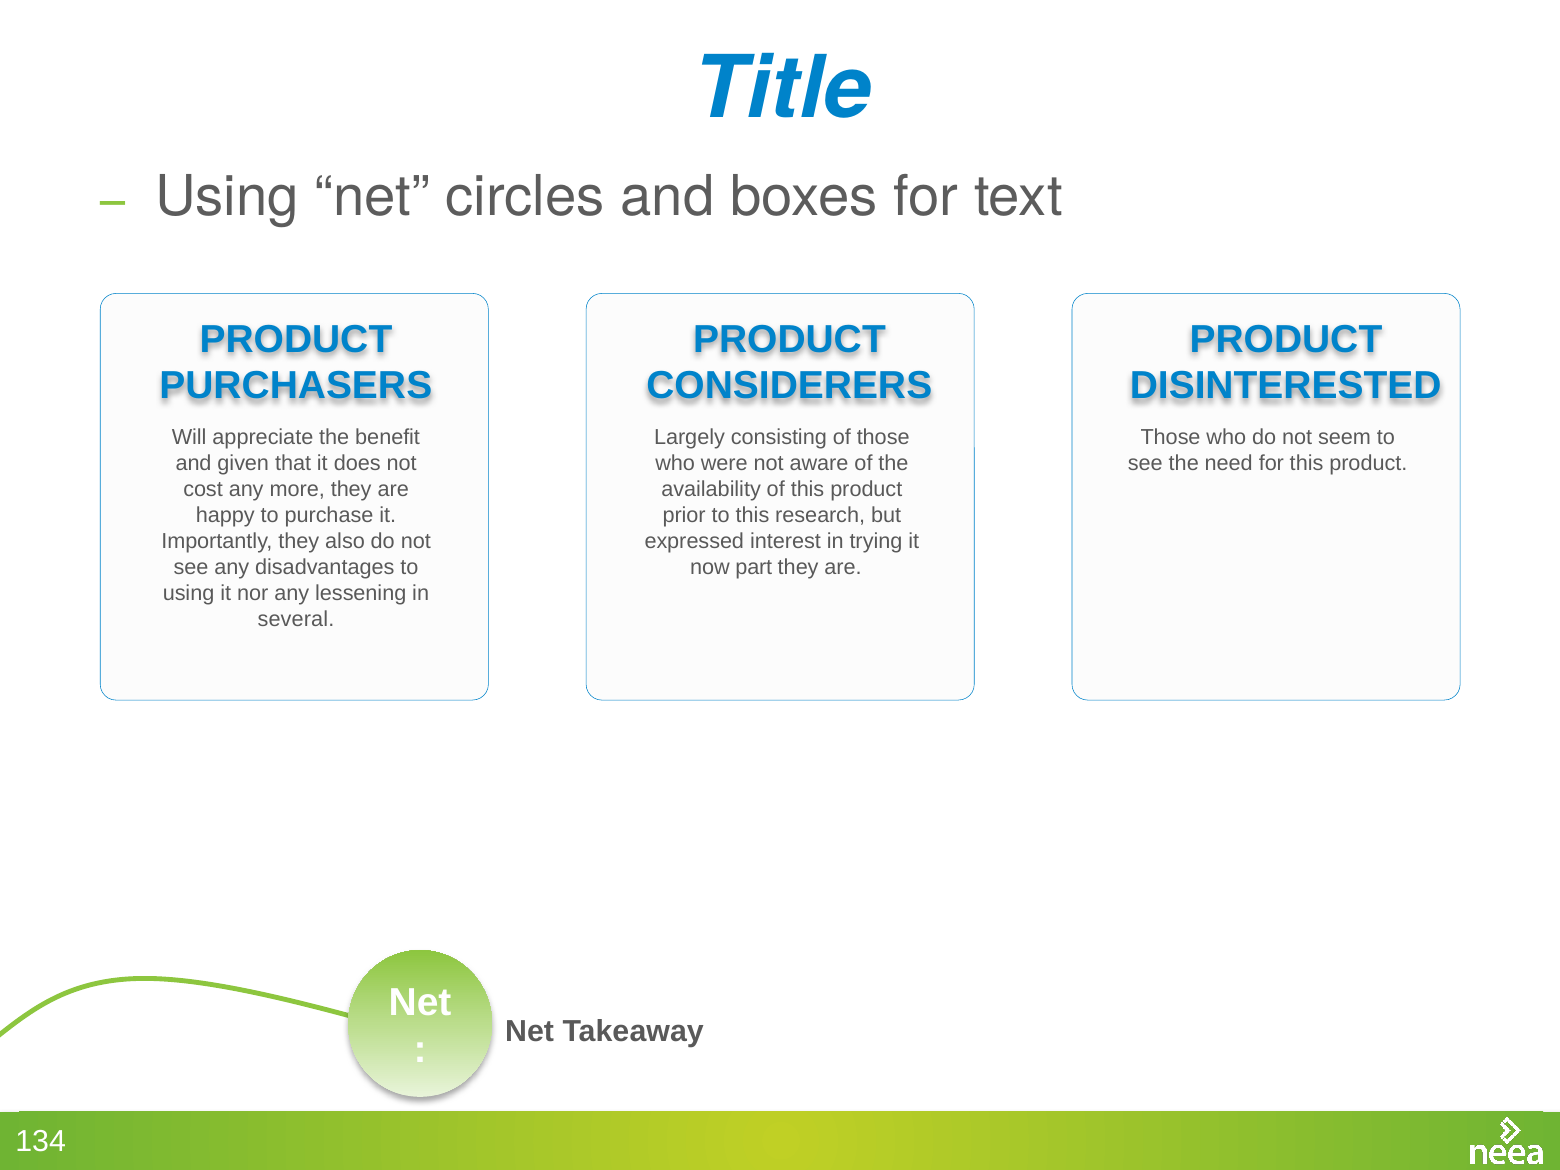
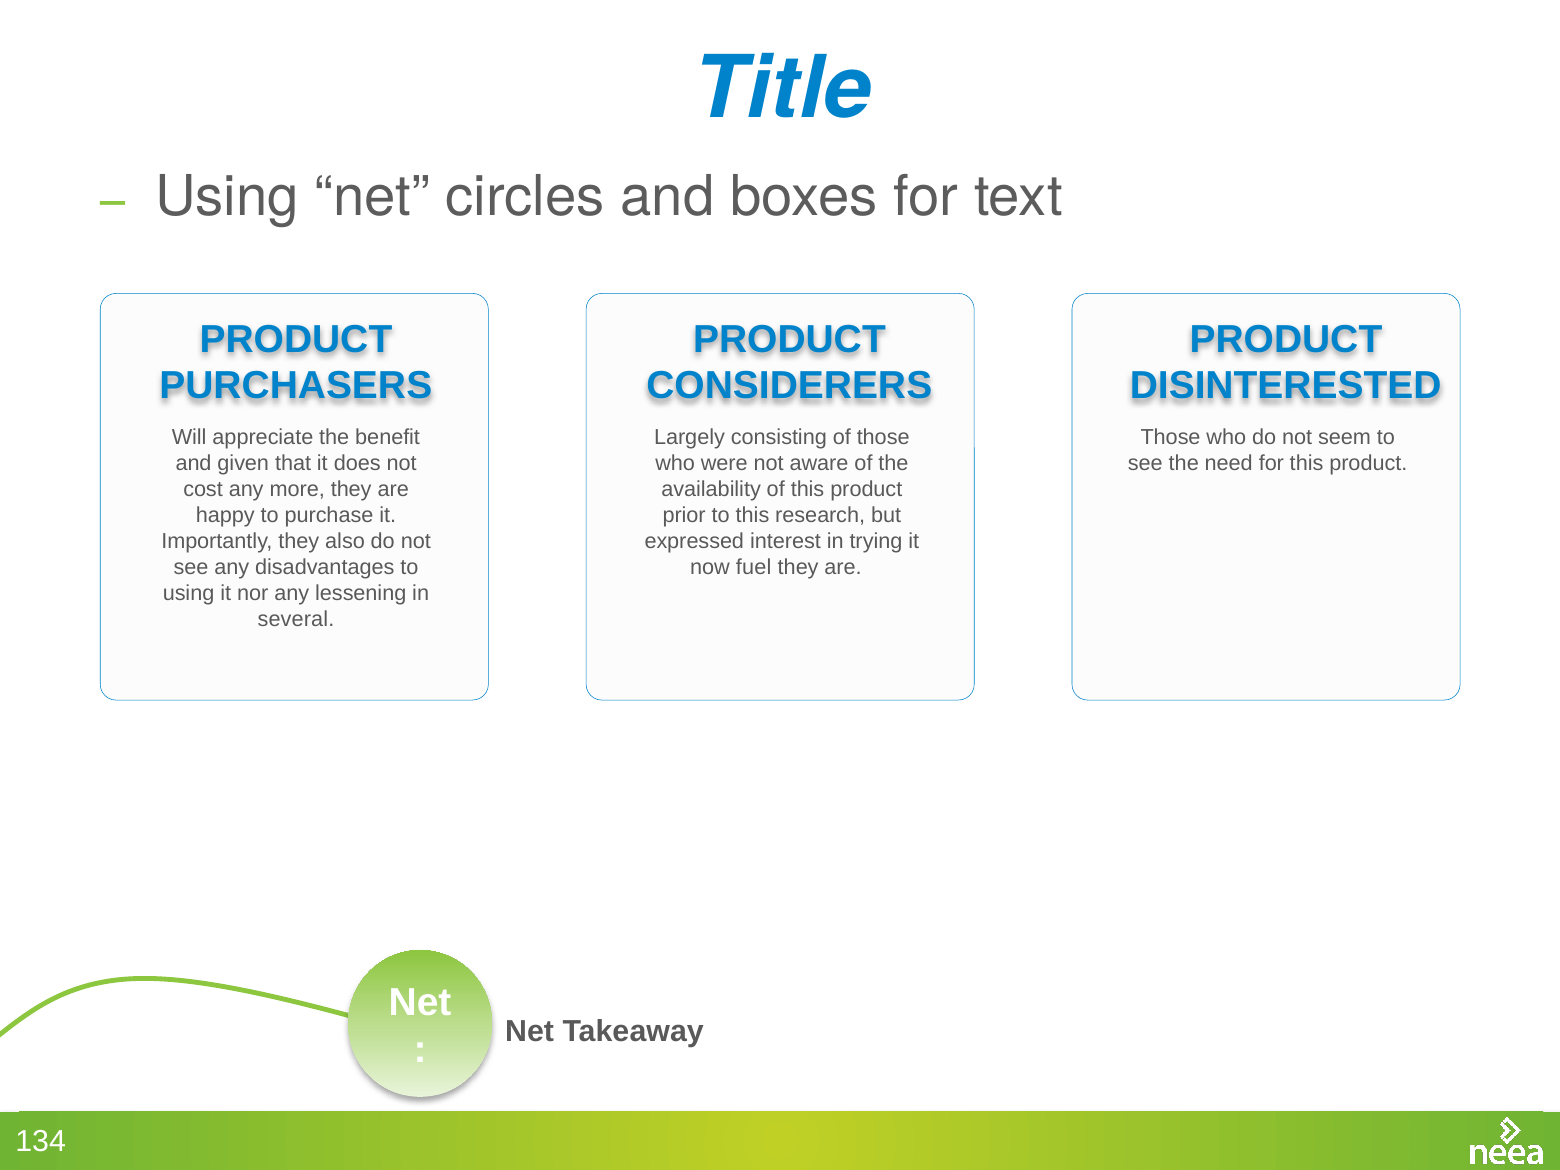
part: part -> fuel (754, 568)
